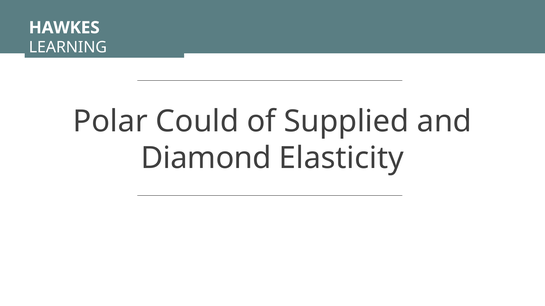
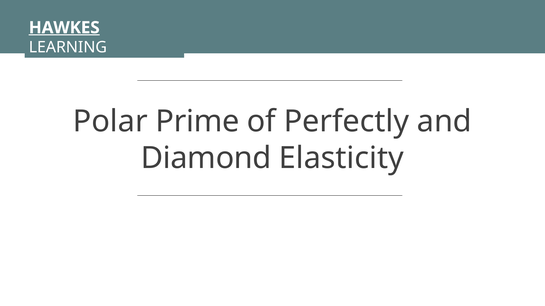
HAWKES underline: none -> present (64, 28)
Could: Could -> Prime (197, 122)
Supplied: Supplied -> Perfectly (346, 122)
